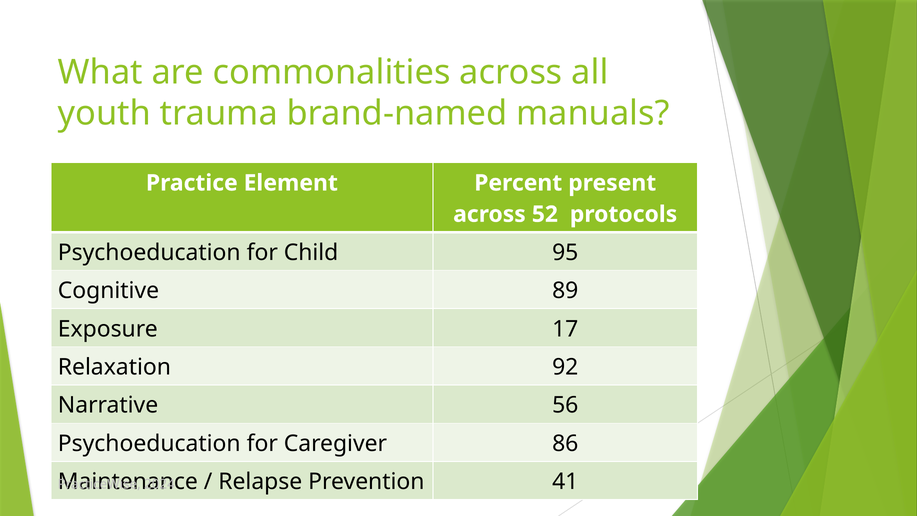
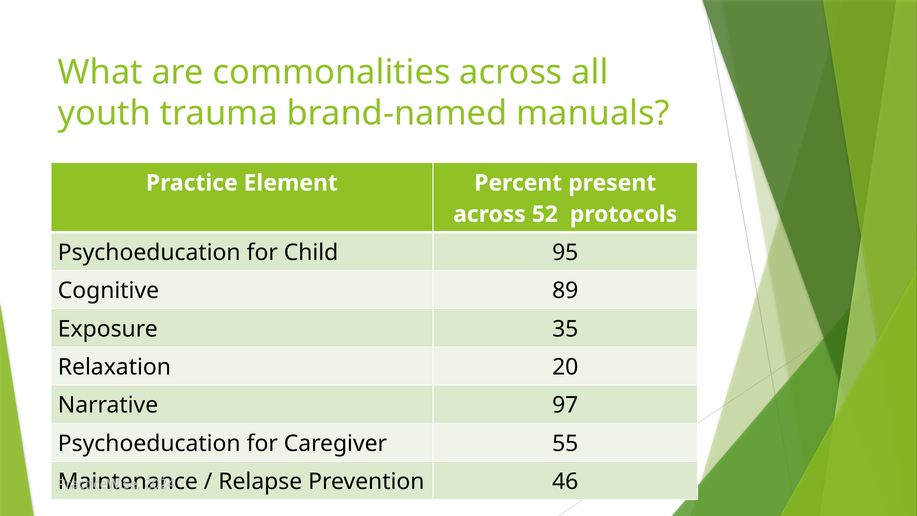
17: 17 -> 35 (565, 329)
92: 92 -> 20 (565, 367)
56: 56 -> 97 (565, 405)
86: 86 -> 55 (565, 443)
41: 41 -> 46 (565, 482)
